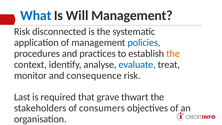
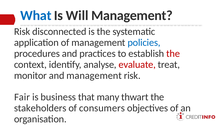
the colour: orange -> red (173, 54)
evaluate colour: blue -> red (137, 65)
and consequence: consequence -> management (94, 76)
Last: Last -> Fair (22, 97)
required: required -> business (58, 97)
grave: grave -> many (108, 97)
